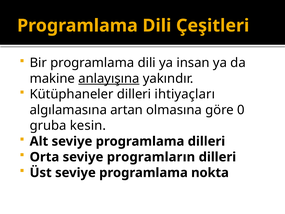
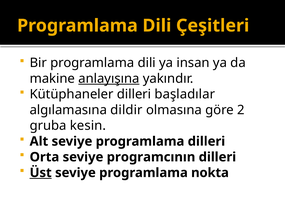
ihtiyaçları: ihtiyaçları -> başladılar (185, 94)
artan: artan -> dildir (126, 110)
0: 0 -> 2 (241, 110)
programların: programların -> programcının (151, 157)
Üst underline: none -> present (41, 173)
